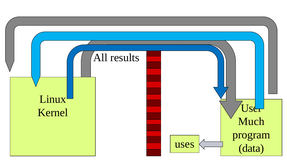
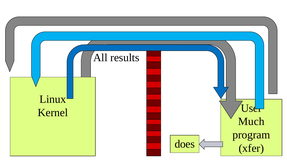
uses: uses -> does (185, 144)
data: data -> xfer (251, 149)
